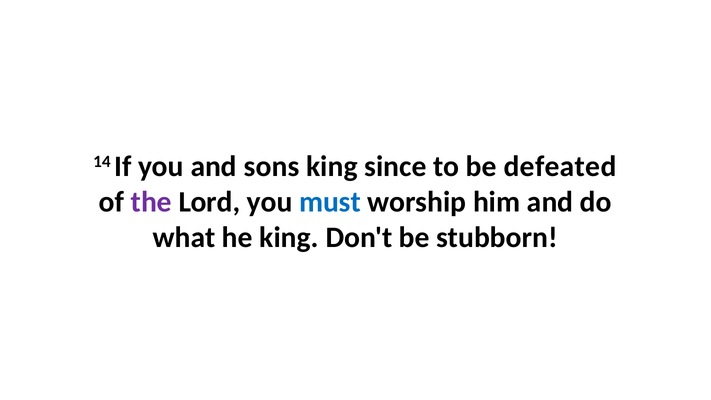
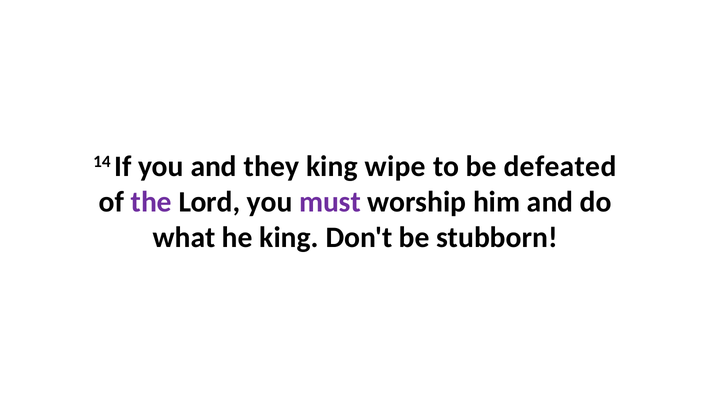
sons: sons -> they (271, 166)
since: since -> wipe (395, 166)
must colour: blue -> purple (330, 202)
